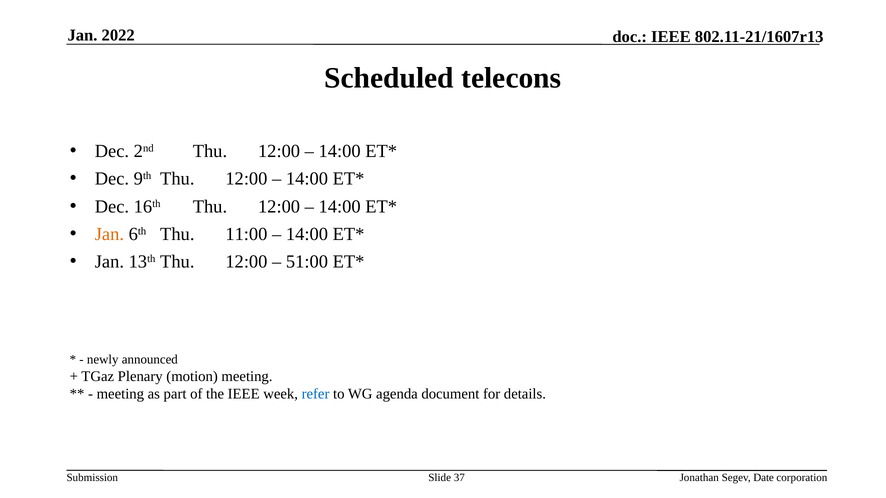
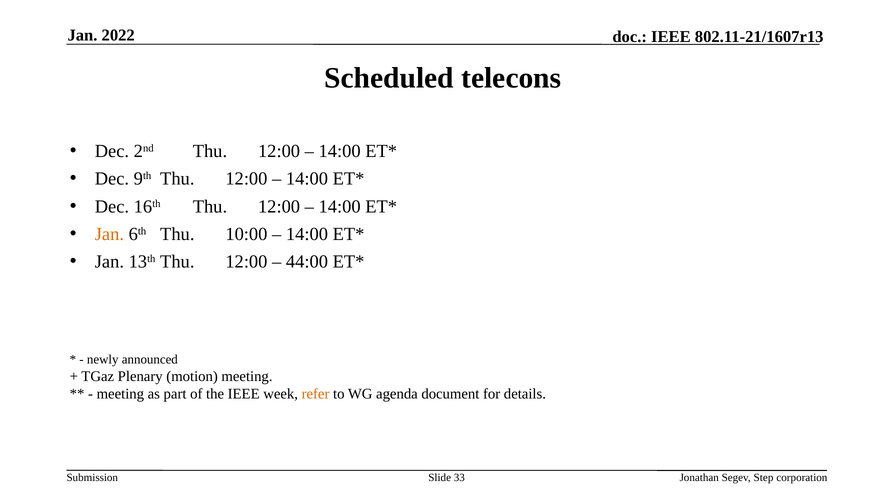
11:00: 11:00 -> 10:00 (246, 234)
51:00: 51:00 -> 44:00 (307, 262)
refer colour: blue -> orange (316, 394)
37: 37 -> 33 (459, 478)
Date: Date -> Step (764, 478)
